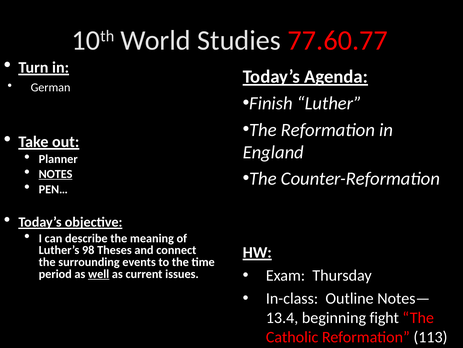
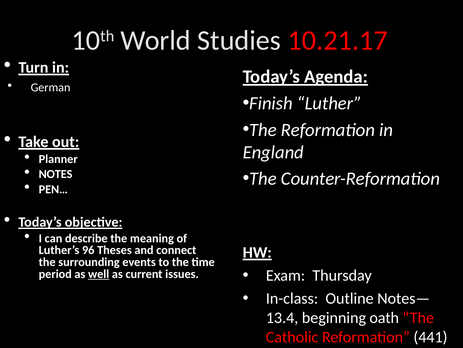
77.60.77: 77.60.77 -> 10.21.17 (338, 41)
NOTES underline: present -> none (56, 174)
98: 98 -> 96 (88, 250)
fight: fight -> oath (384, 317)
113: 113 -> 441 (430, 336)
